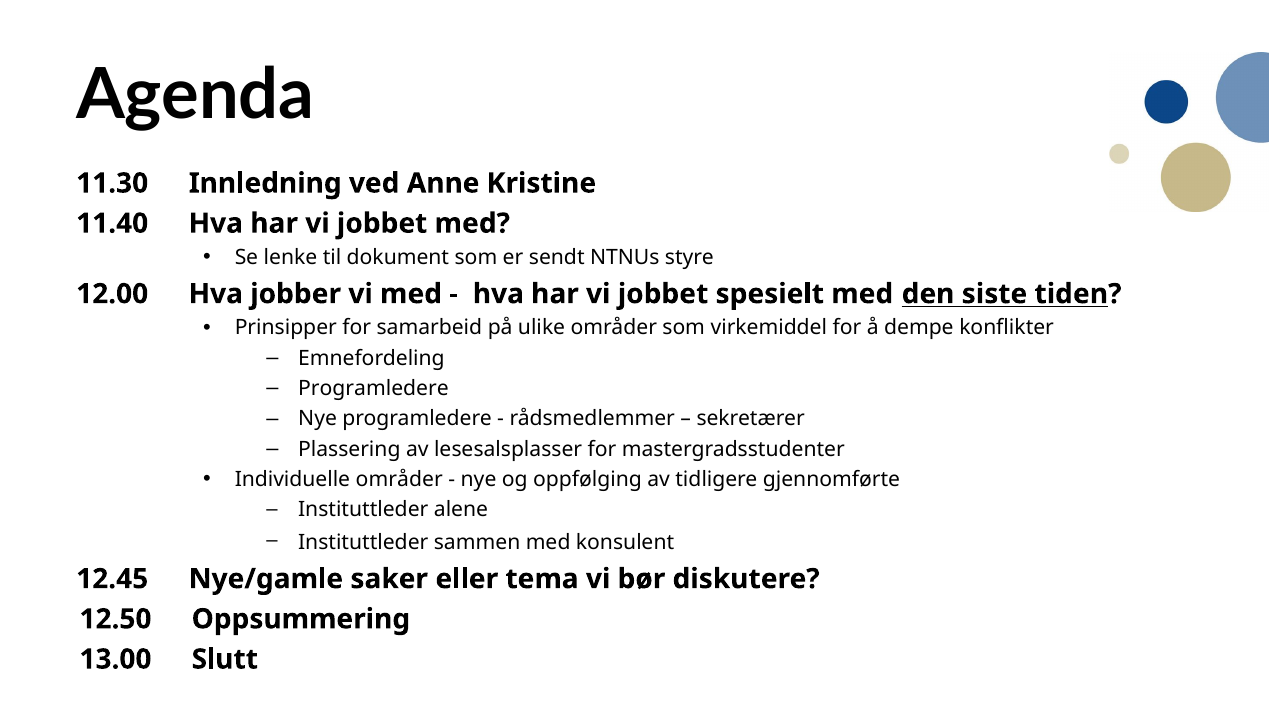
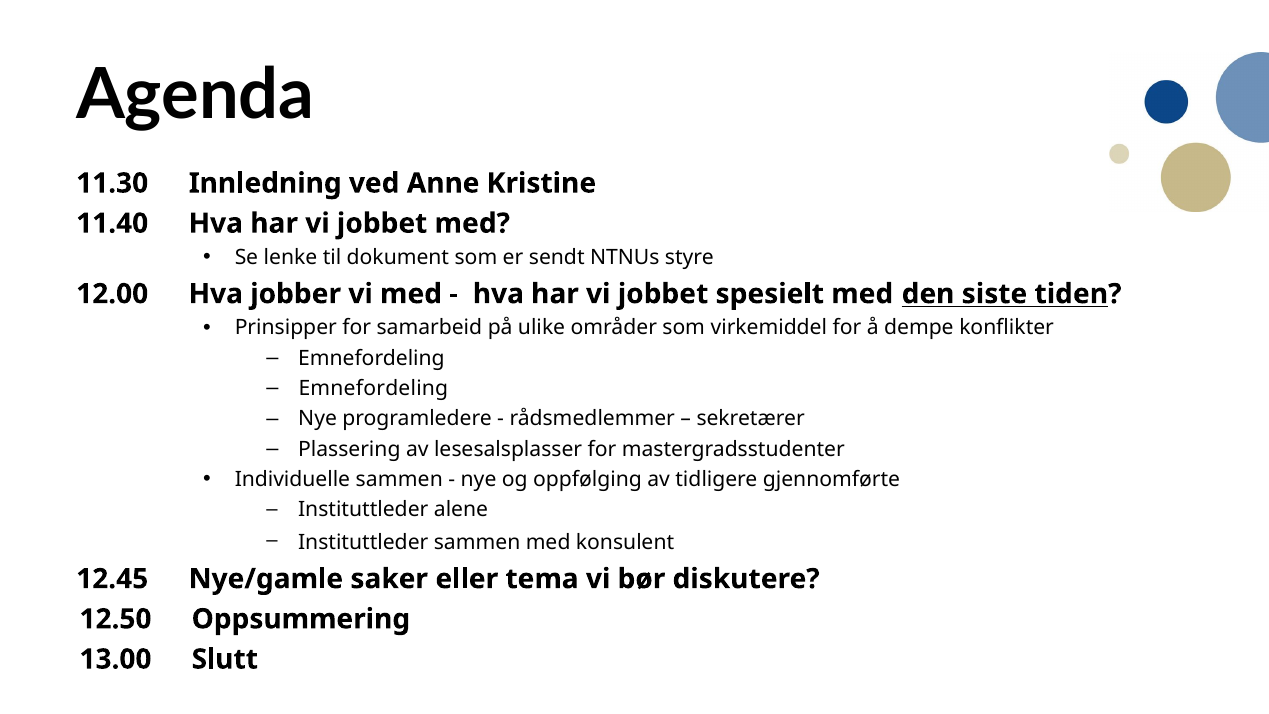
Programledere: Programledere -> Emnefordeling (373, 389)
Individuelle områder: områder -> sammen (399, 480)
